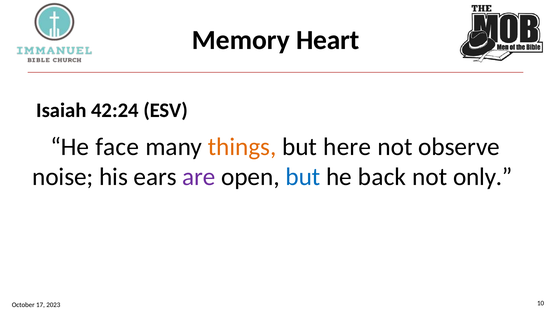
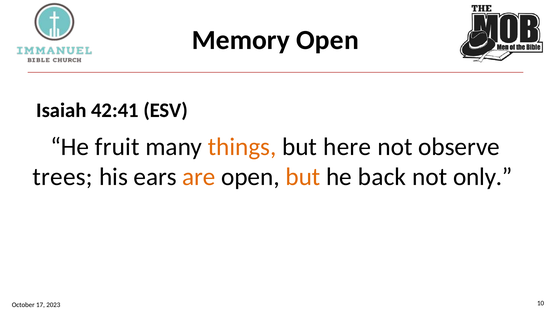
Memory Heart: Heart -> Open (327, 40)
42:24: 42:24 -> 42:41 (115, 110)
face: face -> fruit (117, 147)
noise: noise -> trees (63, 177)
are colour: purple -> orange (199, 177)
but colour: blue -> orange (303, 177)
